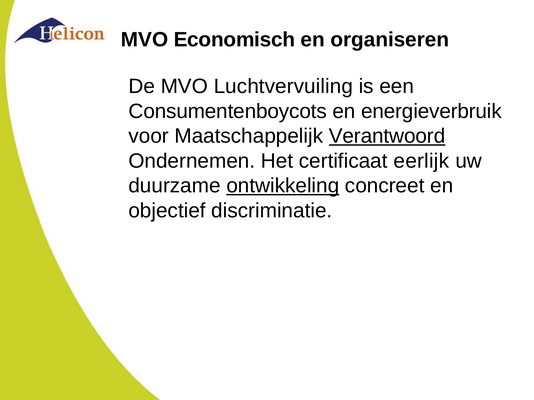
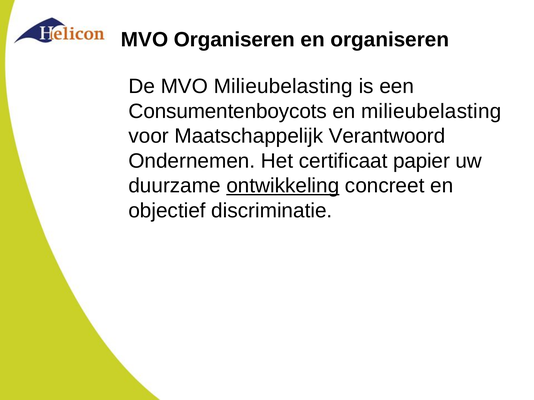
MVO Economisch: Economisch -> Organiseren (234, 40)
MVO Luchtvervuiling: Luchtvervuiling -> Milieubelasting (283, 86)
en energieverbruik: energieverbruik -> milieubelasting (431, 111)
Verantwoord underline: present -> none (387, 136)
eerlijk: eerlijk -> papier (422, 161)
